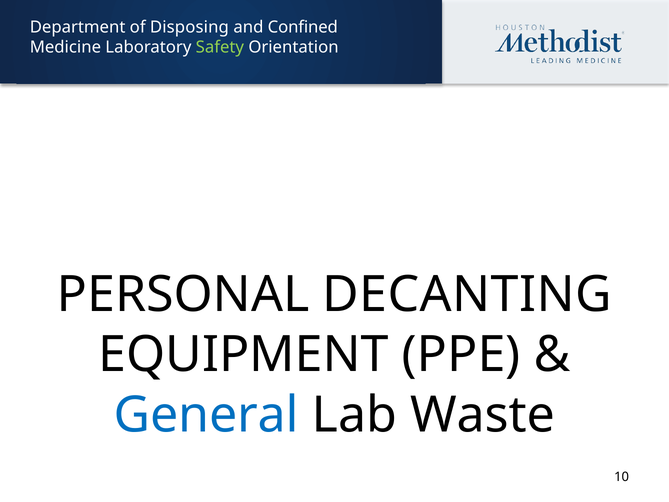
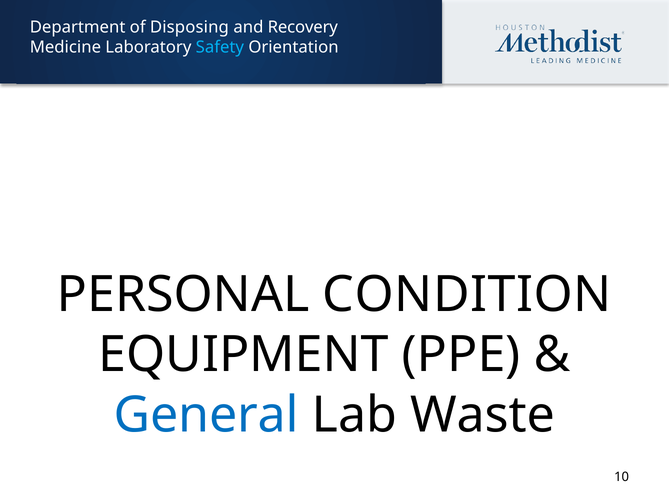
Confined: Confined -> Recovery (303, 27)
Safety colour: light green -> light blue (220, 47)
DECANTING: DECANTING -> CONDITION (467, 294)
